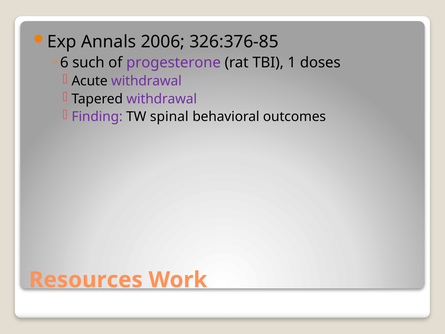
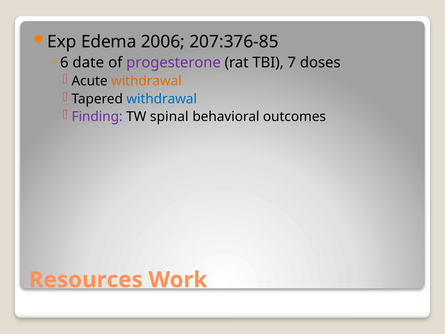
Annals: Annals -> Edema (109, 42)
326:376-85: 326:376-85 -> 207:376-85 (234, 42)
such: such -> date (88, 63)
1: 1 -> 7 (292, 63)
withdrawal colour: purple -> orange (146, 81)
withdrawal colour: purple -> blue (162, 99)
